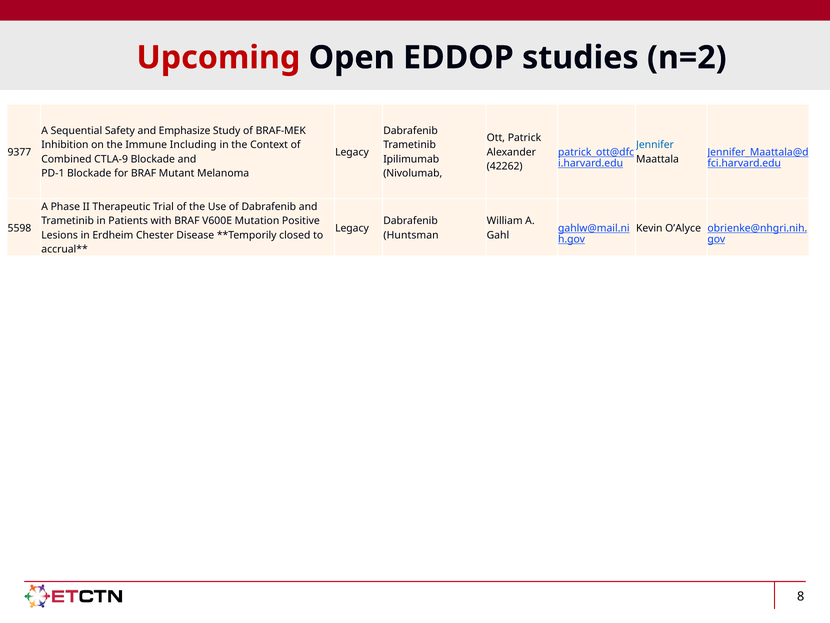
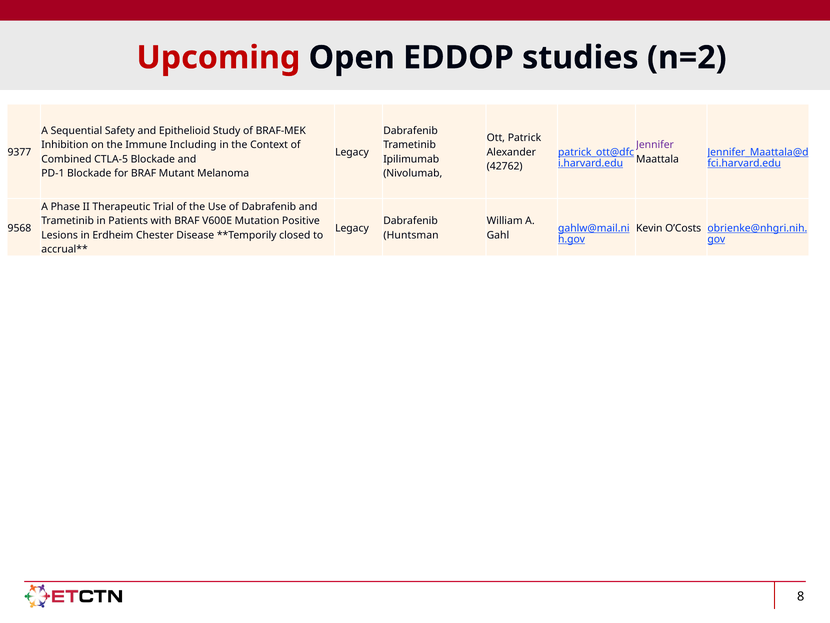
Emphasize: Emphasize -> Epithelioid (185, 131)
Jennifer colour: blue -> purple (655, 145)
CTLA-9: CTLA-9 -> CTLA-5 (111, 159)
42262: 42262 -> 42762 (505, 166)
5598: 5598 -> 9568 (19, 228)
O’Alyce: O’Alyce -> O’Costs (683, 228)
